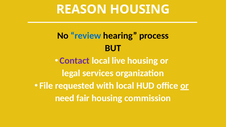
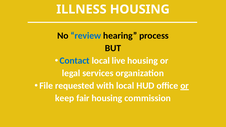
REASON: REASON -> ILLNESS (81, 9)
Contact colour: purple -> blue (75, 61)
need: need -> keep (65, 98)
